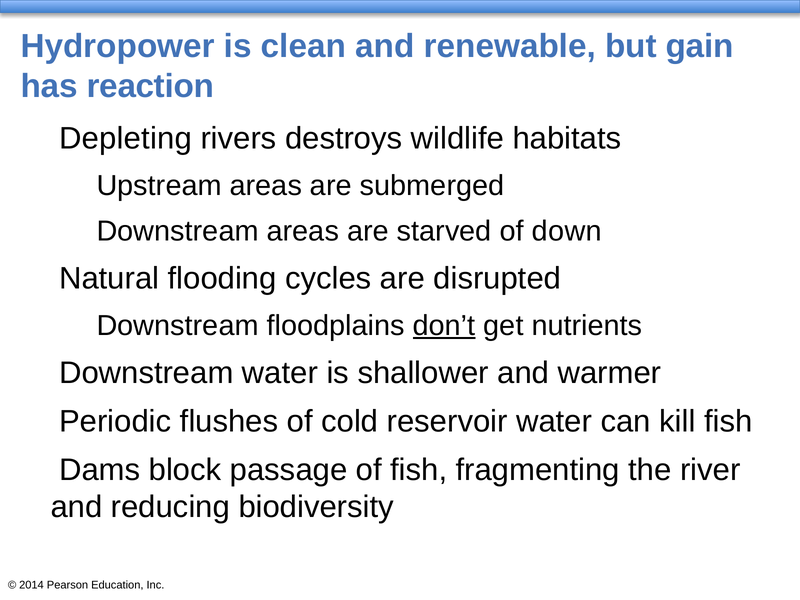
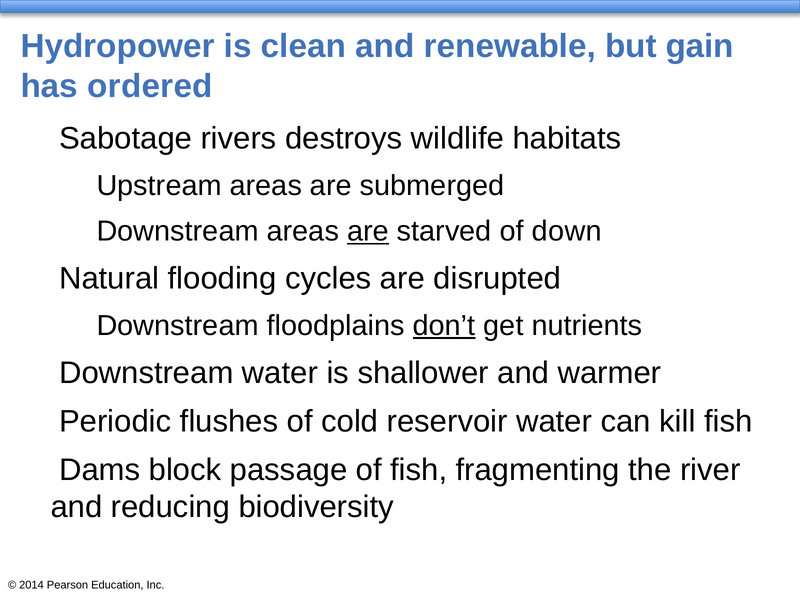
reaction: reaction -> ordered (150, 86)
Depleting: Depleting -> Sabotage (126, 139)
are underline: none -> present (368, 231)
